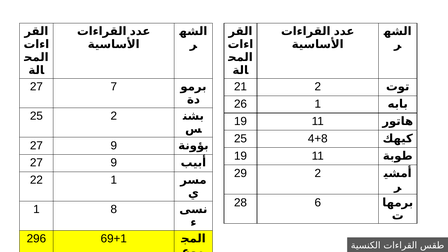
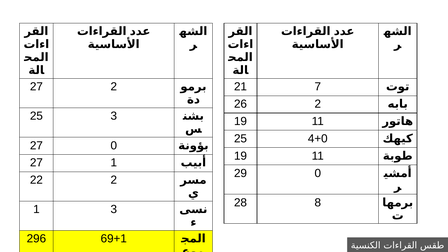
27 7: 7 -> 2 (114, 87)
21 2: 2 -> 7 (318, 87)
26 1: 1 -> 2 (318, 104)
25 2: 2 -> 3 (114, 116)
4+8: 4+8 -> 4+0 (318, 139)
9: 9 -> 0 (114, 145)
9: 9 -> 1 (114, 163)
29 2: 2 -> 0 (318, 173)
22 1: 1 -> 2 (114, 180)
6: 6 -> 8 (318, 203)
1 8: 8 -> 3 (114, 209)
